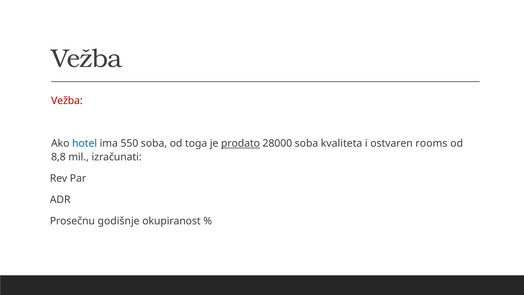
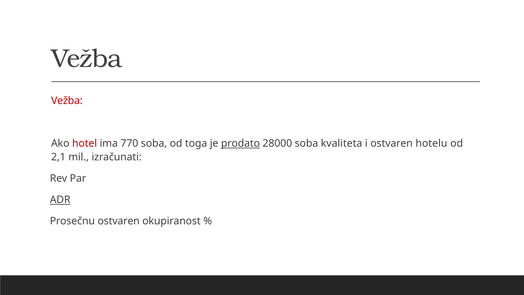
hotel colour: blue -> red (85, 143)
550: 550 -> 770 (129, 143)
rooms: rooms -> hotelu (431, 143)
8,8: 8,8 -> 2,1 (58, 157)
ADR underline: none -> present (60, 200)
Prosečnu godišnje: godišnje -> ostvaren (119, 221)
